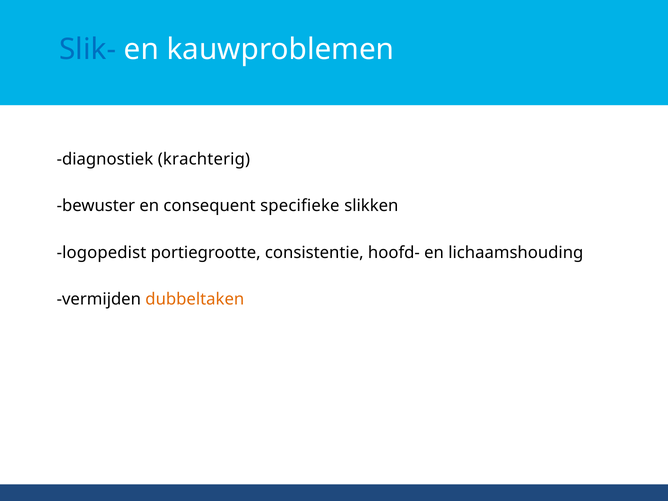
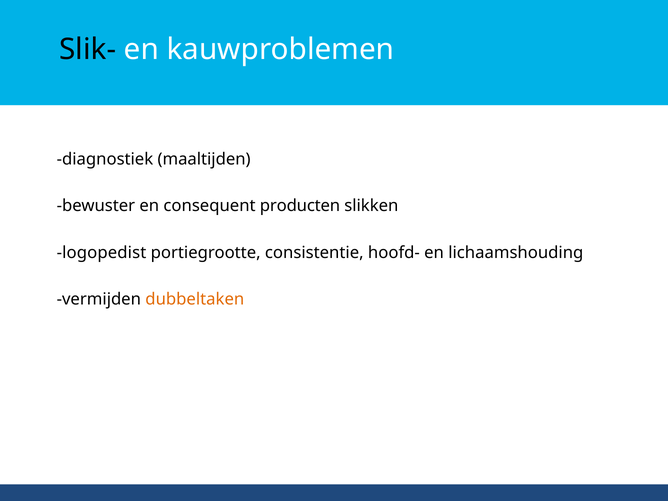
Slik- colour: blue -> black (88, 49)
krachterig: krachterig -> maaltijden (204, 159)
specifieke: specifieke -> producten (300, 206)
